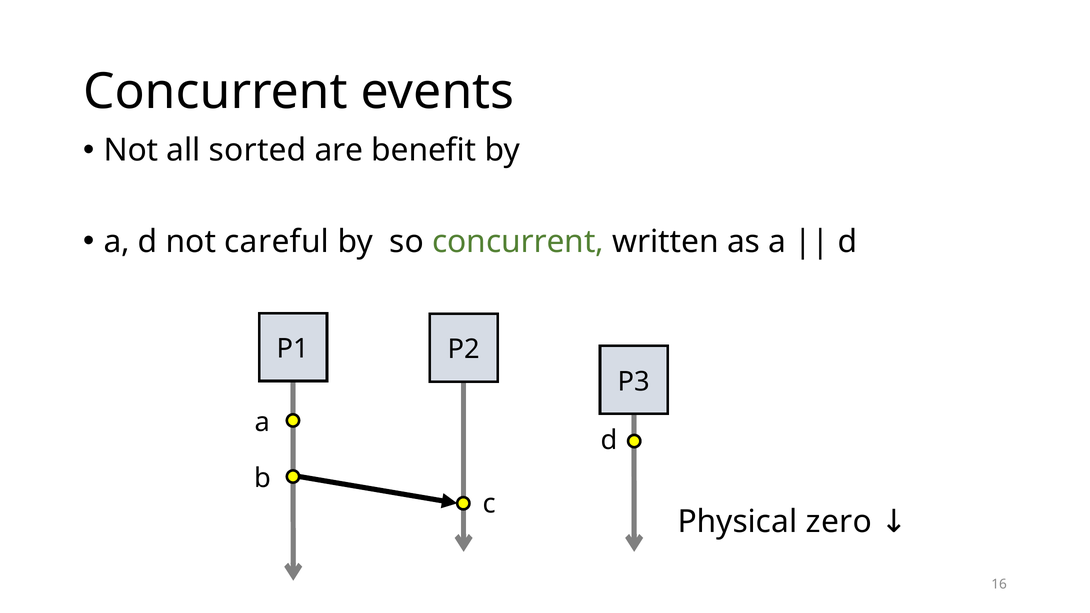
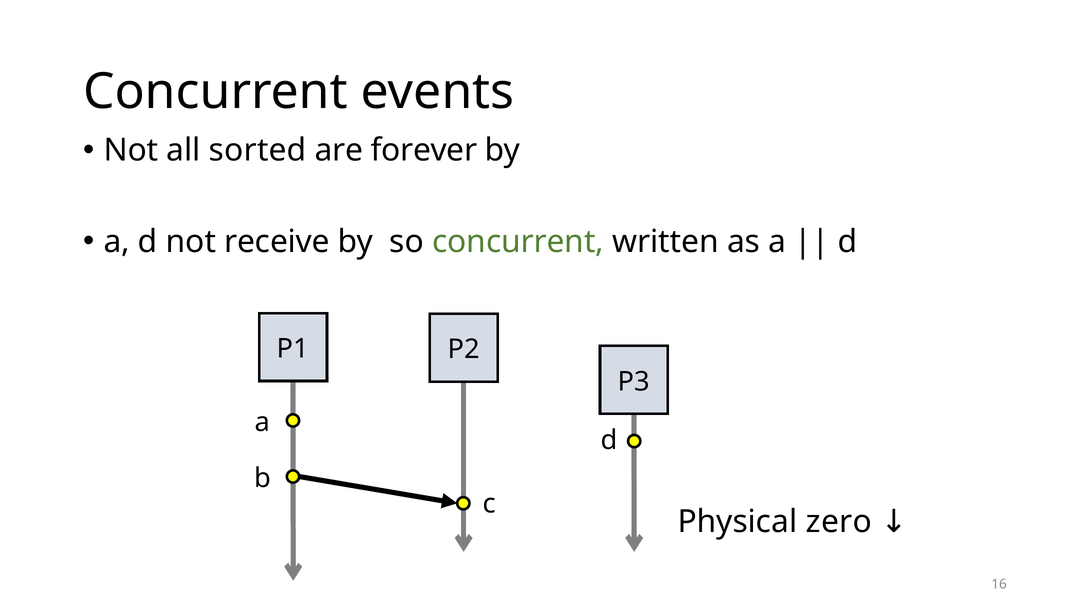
benefit: benefit -> forever (424, 150)
careful: careful -> receive (277, 242)
